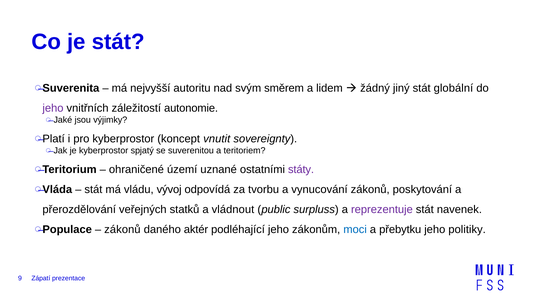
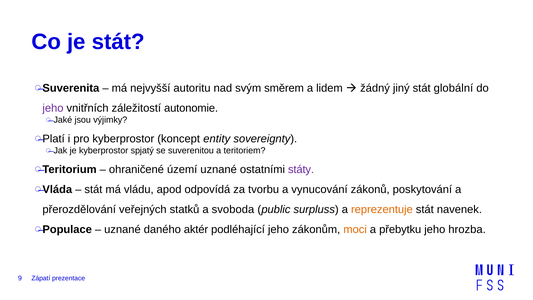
vnutit: vnutit -> entity (217, 139)
vývoj: vývoj -> apod (169, 189)
vládnout: vládnout -> svoboda (233, 209)
reprezentuje colour: purple -> orange (382, 209)
zákonů: zákonů -> uznané (122, 229)
moci colour: blue -> orange (355, 229)
politiky: politiky -> hrozba (467, 229)
